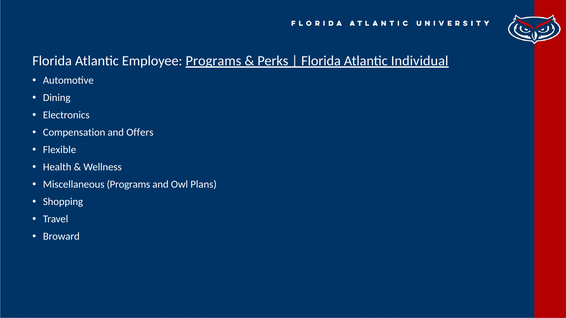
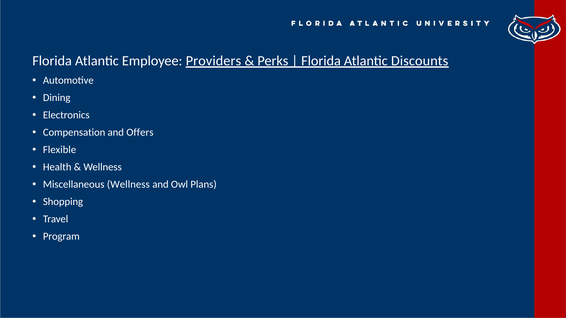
Employee Programs: Programs -> Providers (213, 61)
Individual: Individual -> Discounts (420, 61)
Miscellaneous Programs: Programs -> Wellness (128, 185)
Broward: Broward -> Program (61, 237)
